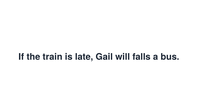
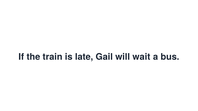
falls: falls -> wait (141, 57)
